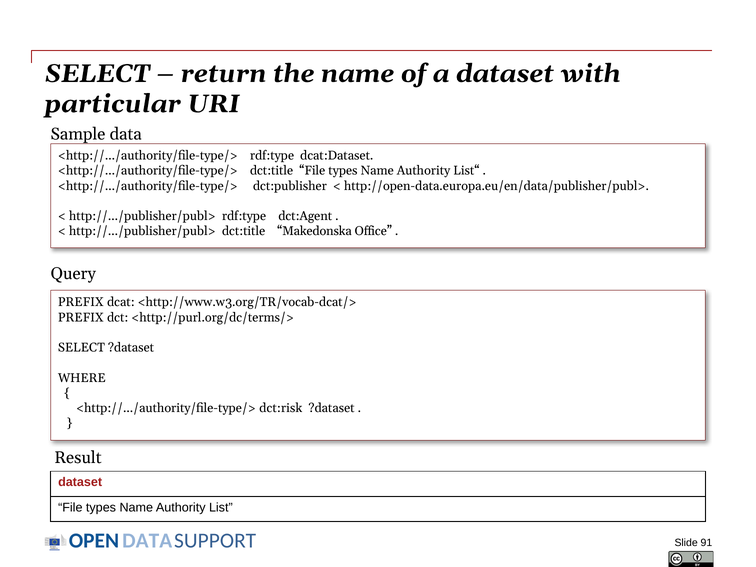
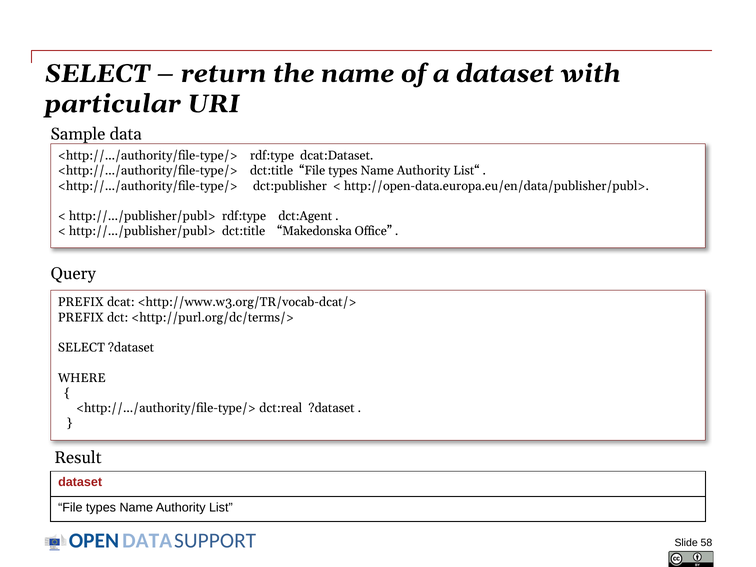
dct:risk: dct:risk -> dct:real (281, 408)
91: 91 -> 58 (706, 543)
